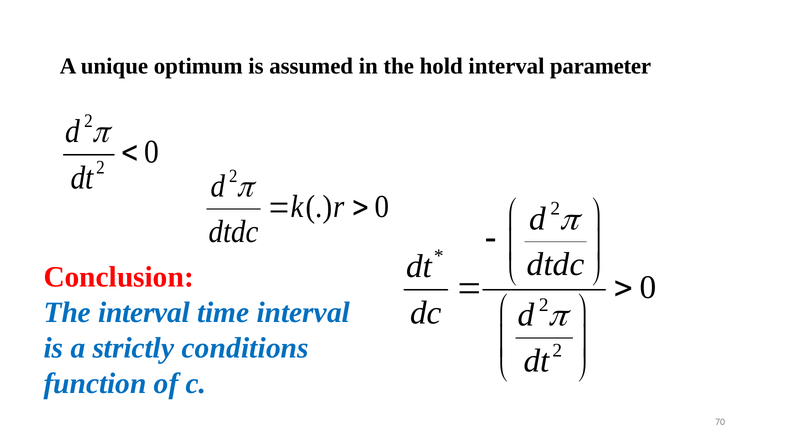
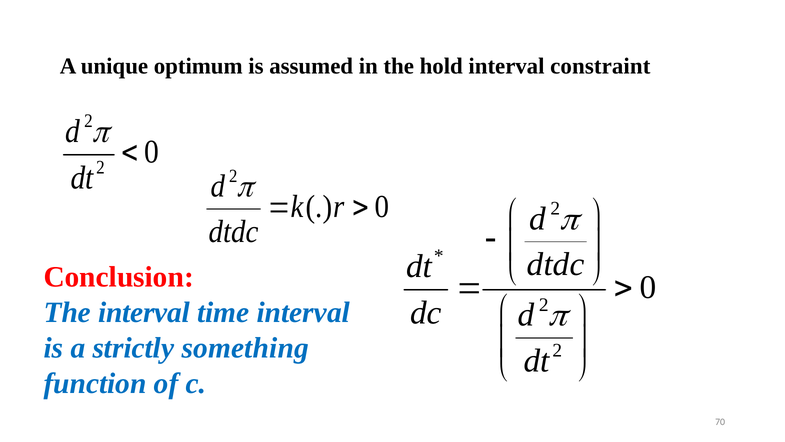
parameter: parameter -> constraint (600, 66)
conditions: conditions -> something (245, 348)
